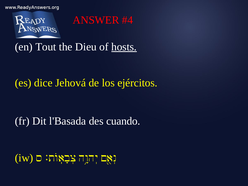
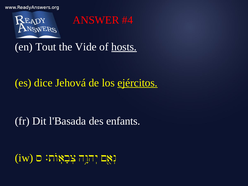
Dieu: Dieu -> Vide (86, 47)
ejércitos underline: none -> present (137, 83)
cuando: cuando -> enfants (123, 121)
